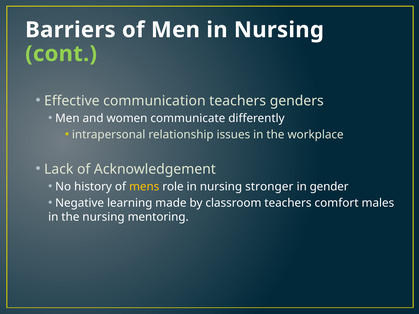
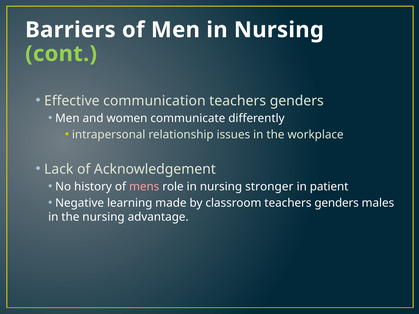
mens colour: yellow -> pink (144, 187)
gender: gender -> patient (329, 187)
classroom teachers comfort: comfort -> genders (337, 203)
mentoring: mentoring -> advantage (158, 217)
